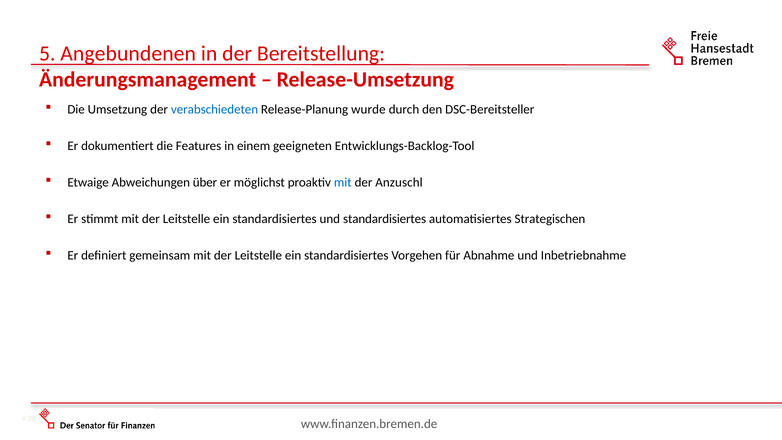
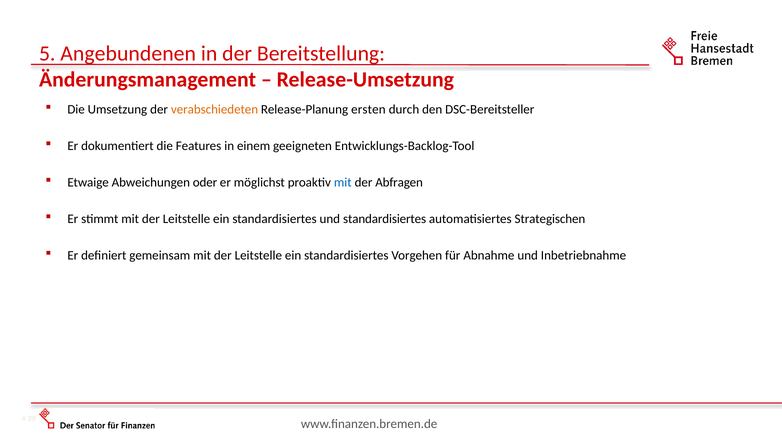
verabschiedeten colour: blue -> orange (215, 109)
wurde: wurde -> ersten (368, 109)
über: über -> oder (205, 182)
Anzuschl: Anzuschl -> Abfragen (399, 182)
